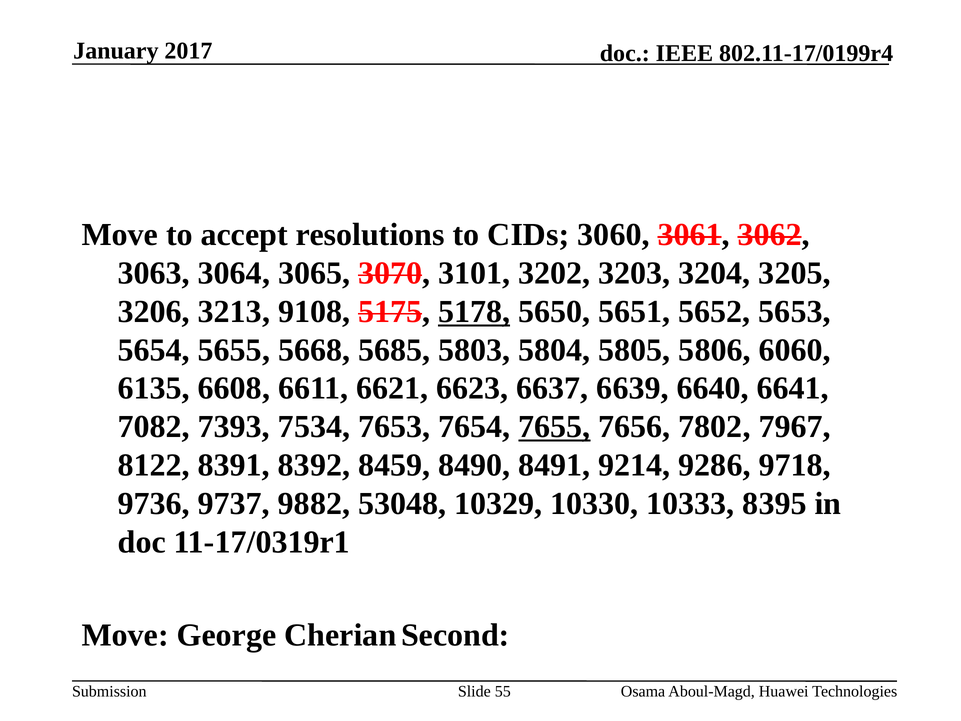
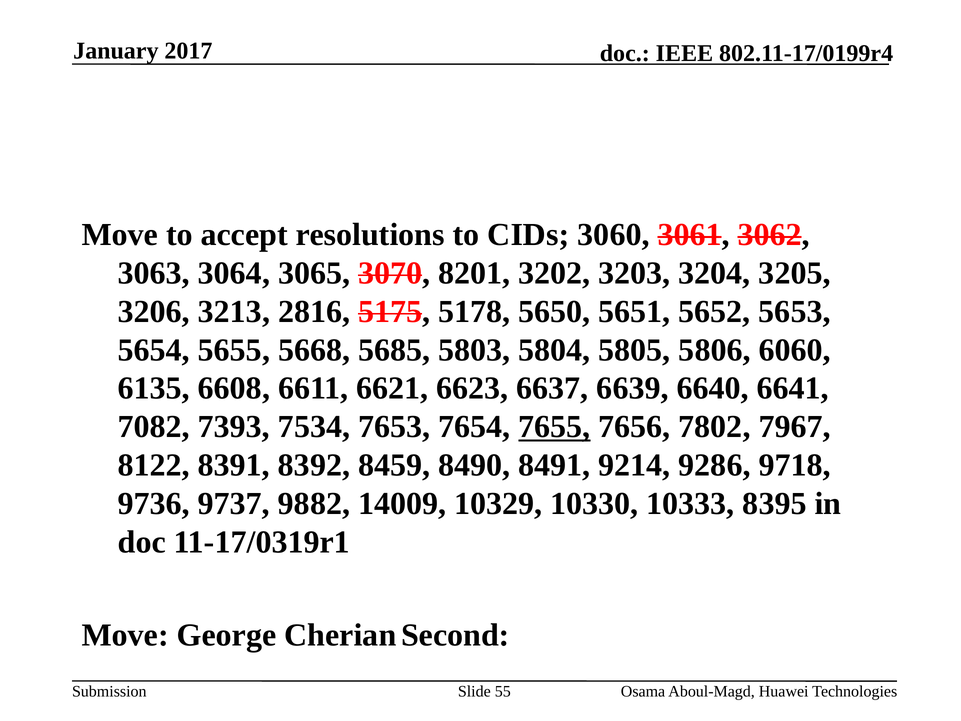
3101: 3101 -> 8201 (474, 273)
9108: 9108 -> 2816 (314, 311)
5178 underline: present -> none (474, 311)
53048: 53048 -> 14009 (402, 504)
